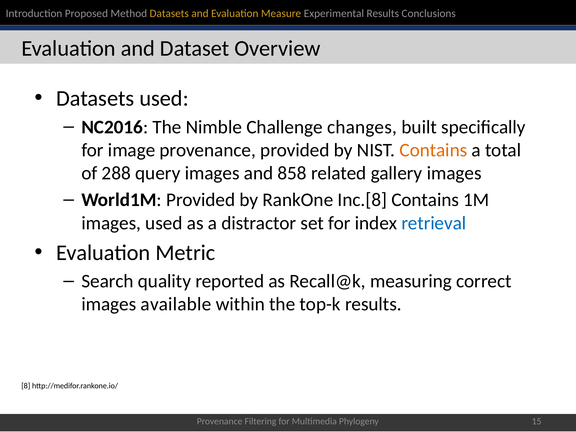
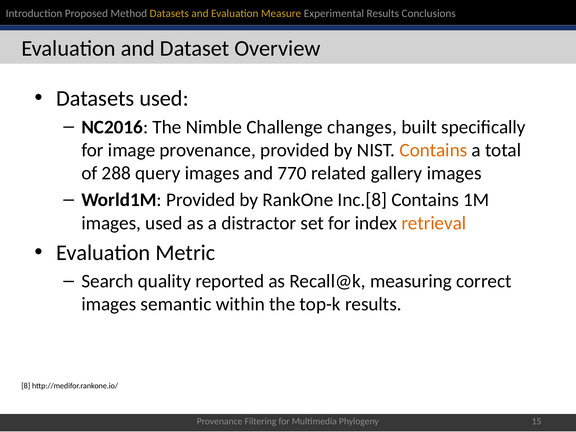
858: 858 -> 770 (292, 173)
retrieval colour: blue -> orange (434, 223)
available: available -> semantic (176, 304)
